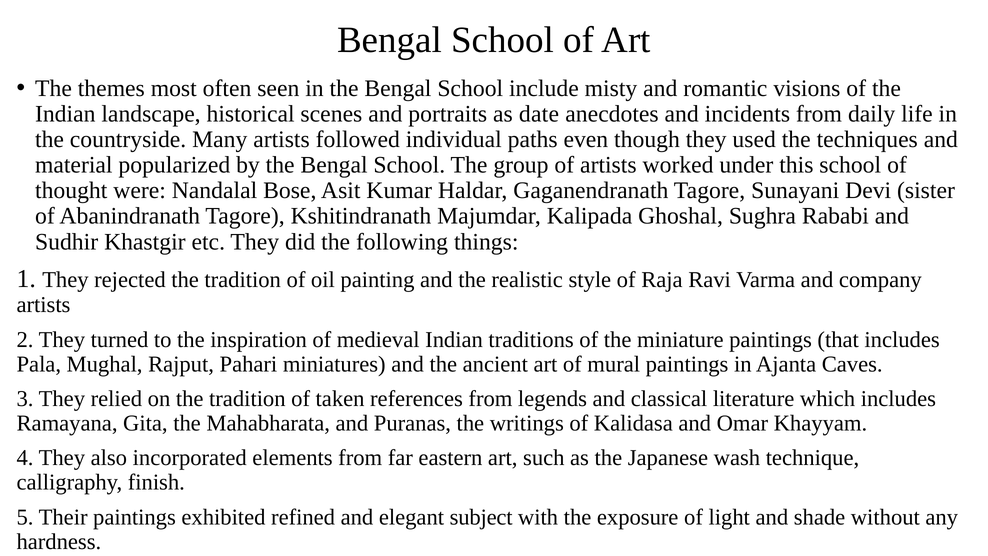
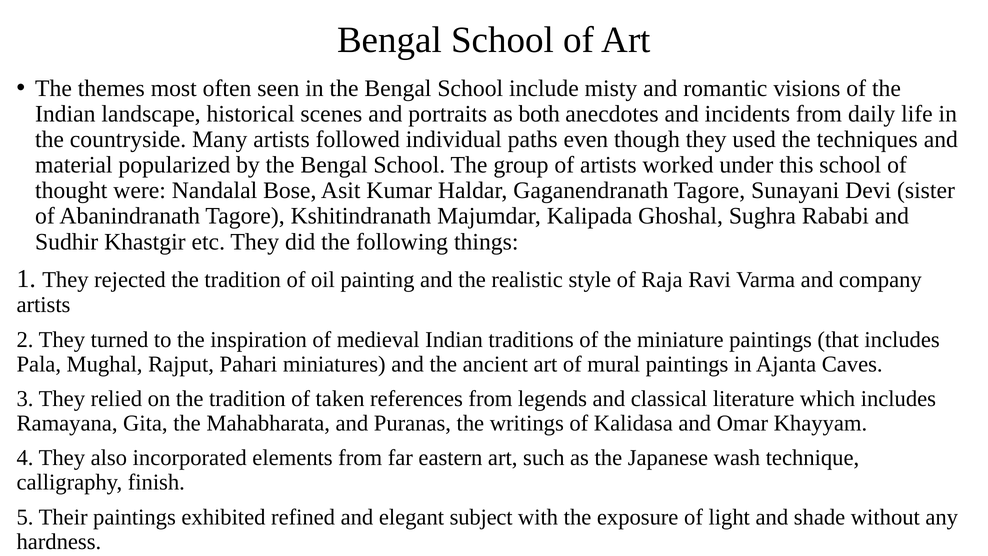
date: date -> both (539, 114)
